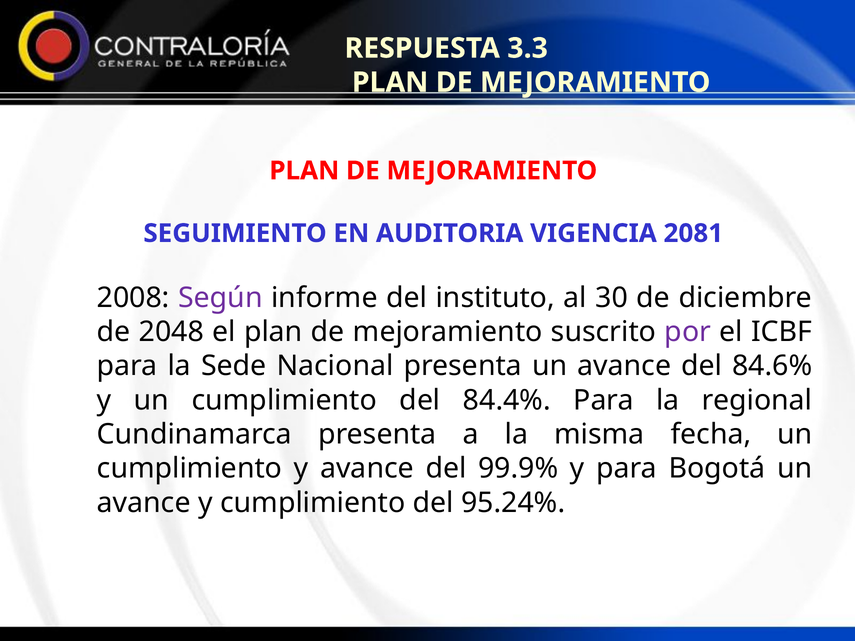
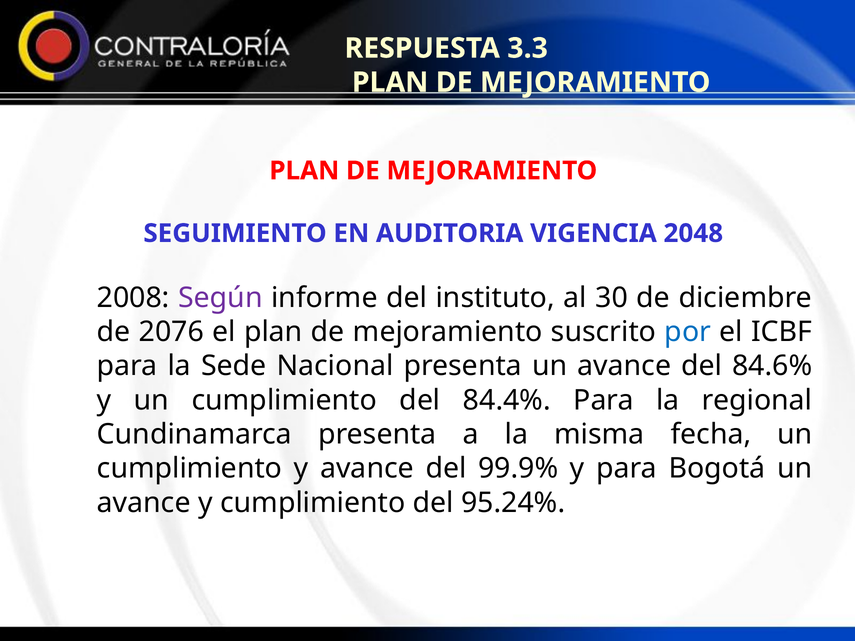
2081: 2081 -> 2048 (693, 233)
2048: 2048 -> 2076 (171, 332)
por colour: purple -> blue (688, 332)
